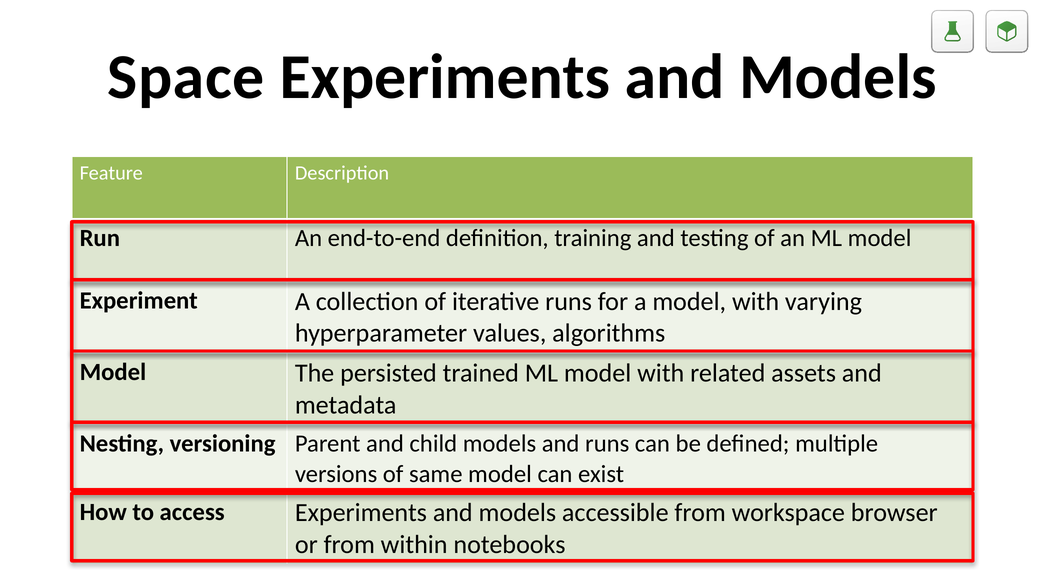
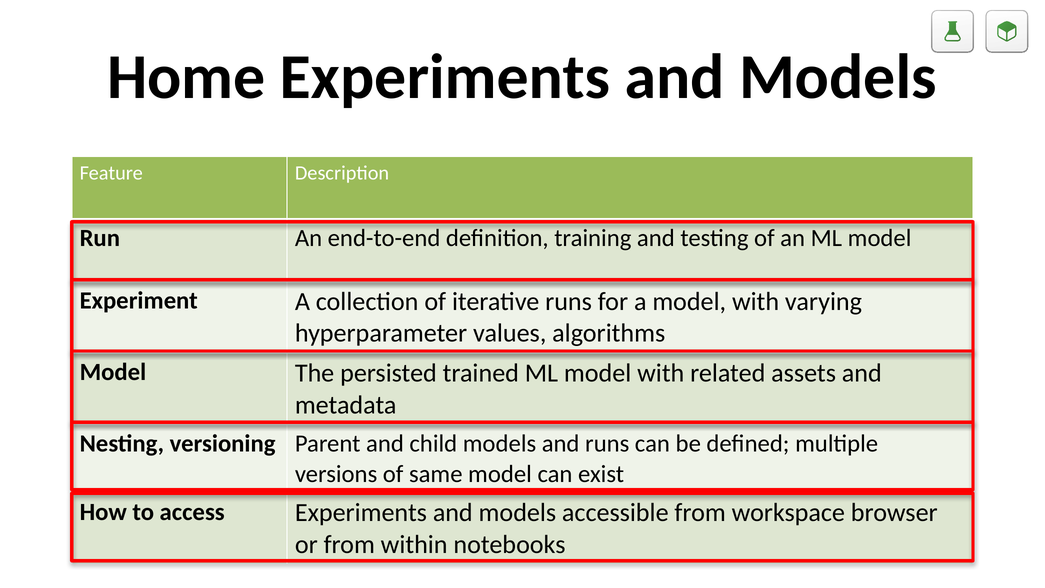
Space: Space -> Home (186, 77)
